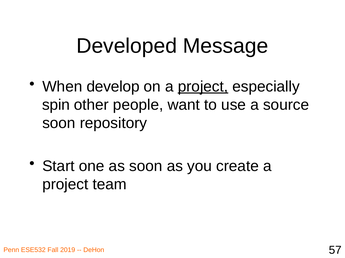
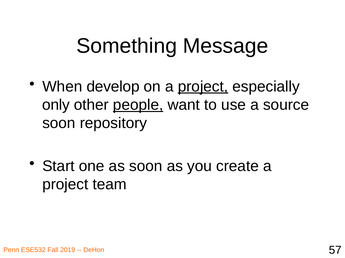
Developed: Developed -> Something (127, 46)
spin: spin -> only (56, 105)
people underline: none -> present (138, 105)
